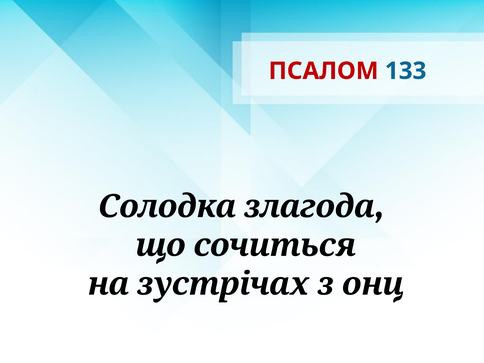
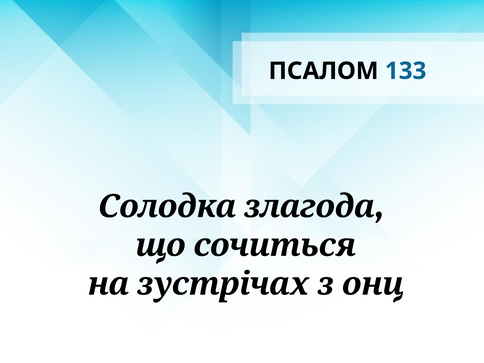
ПСАЛОМ colour: red -> black (324, 71)
